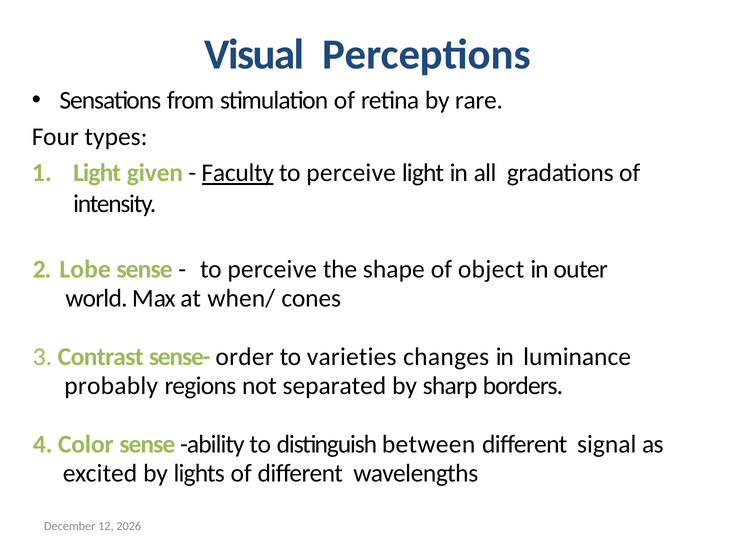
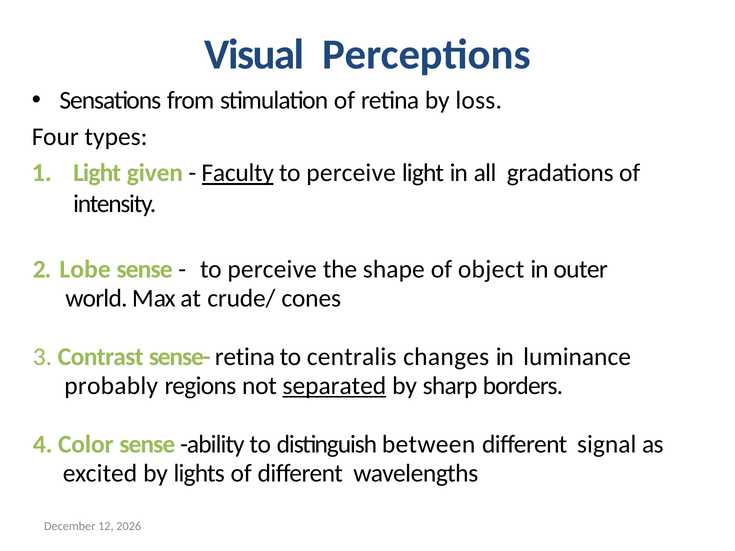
rare: rare -> loss (479, 100)
when/: when/ -> crude/ (241, 298)
sense- order: order -> retina (245, 357)
varieties: varieties -> centralis (352, 357)
separated underline: none -> present (334, 386)
